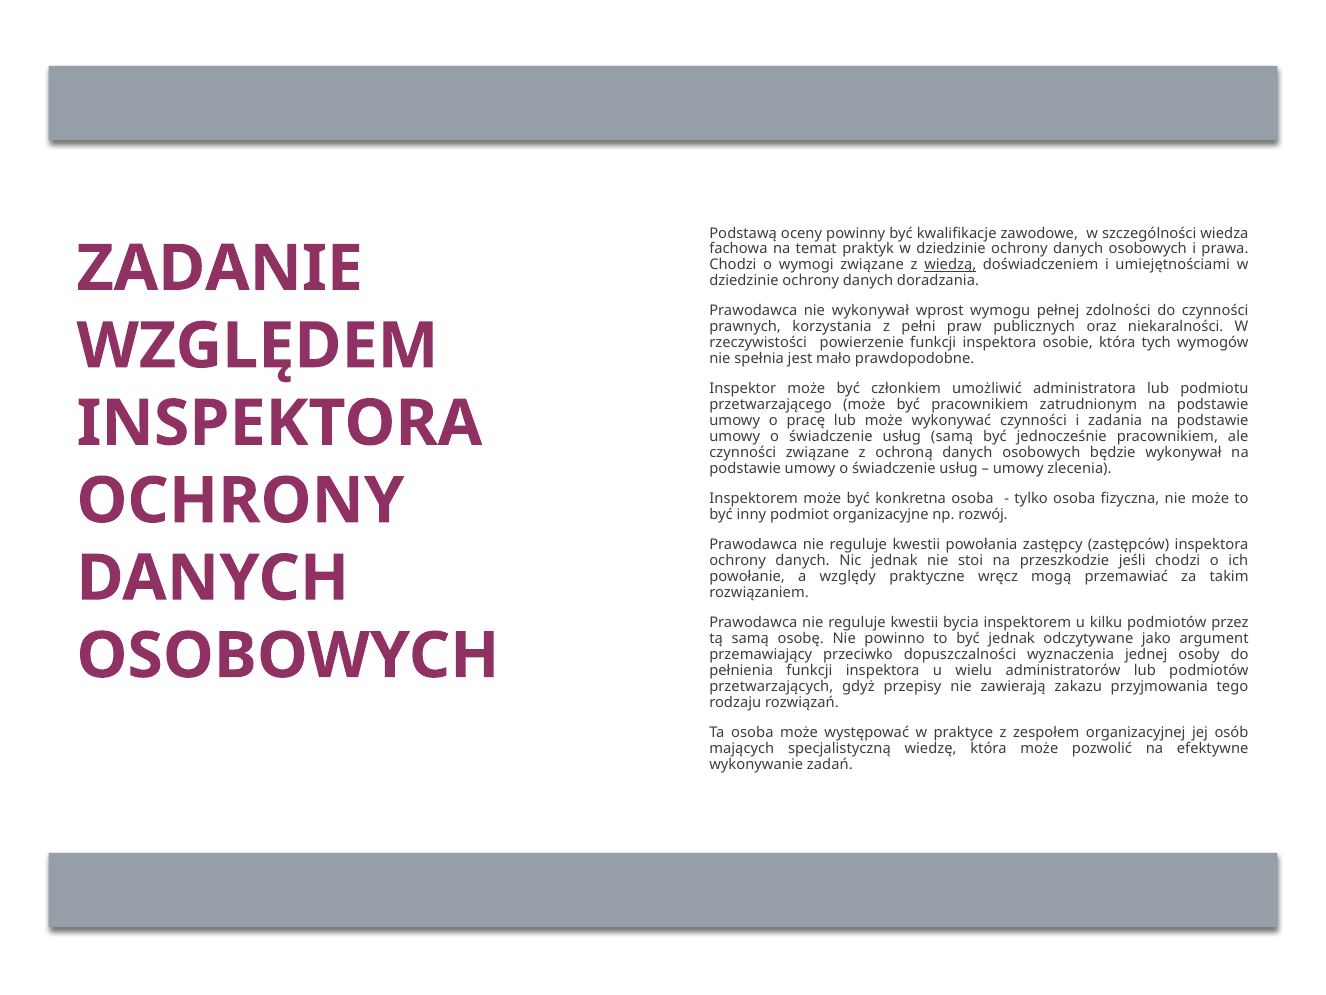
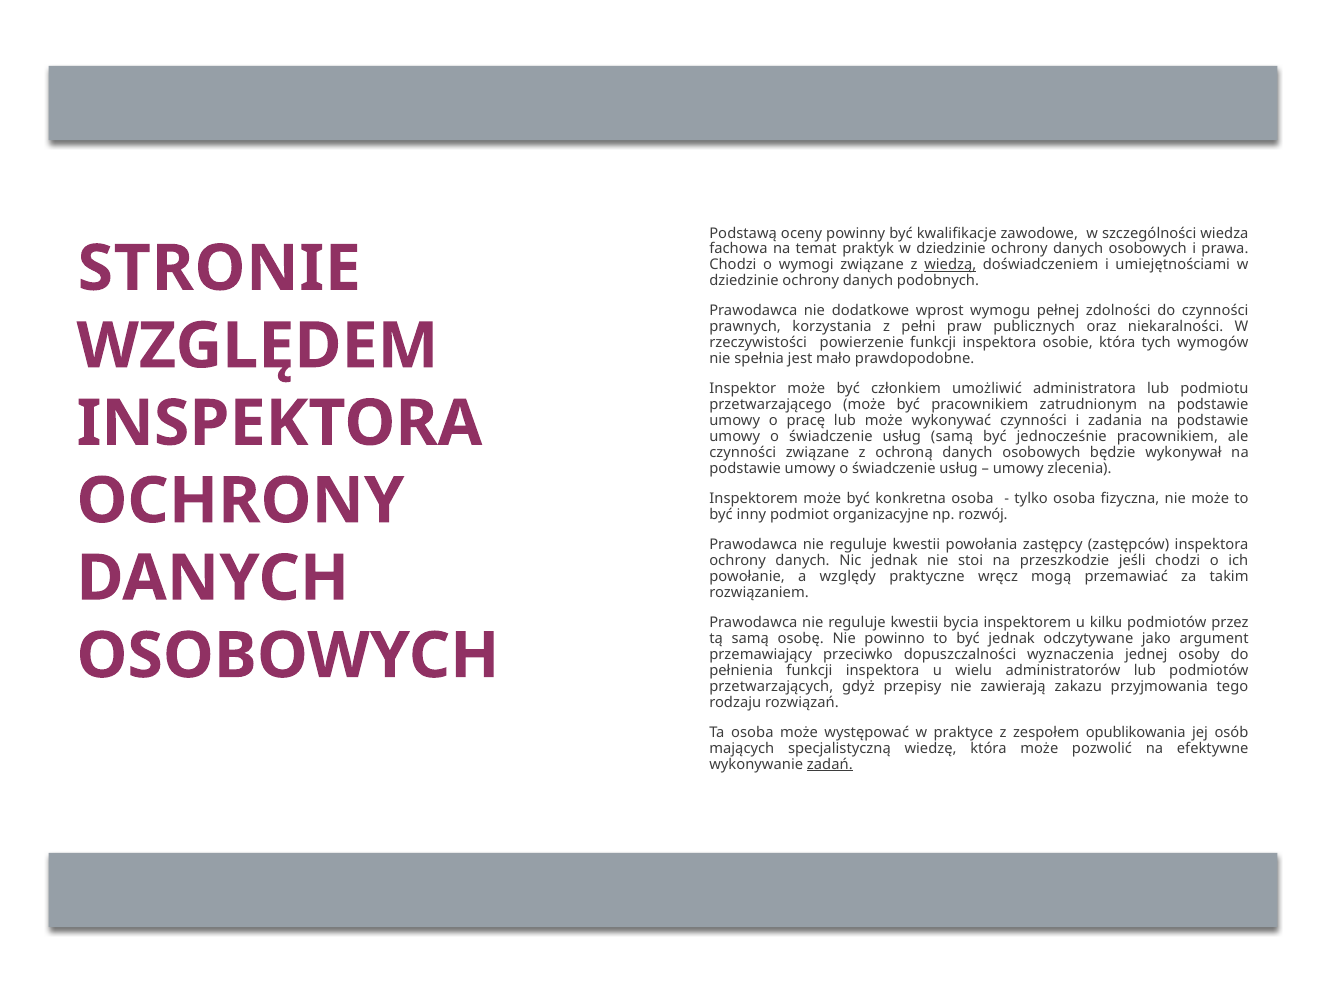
ZADANIE: ZADANIE -> STRONIE (219, 268)
doradzania: doradzania -> podobnych (938, 281)
nie wykonywał: wykonywał -> dodatkowe (871, 311)
organizacyjnej: organizacyjnej -> opublikowania (1136, 732)
zadań underline: none -> present (830, 764)
